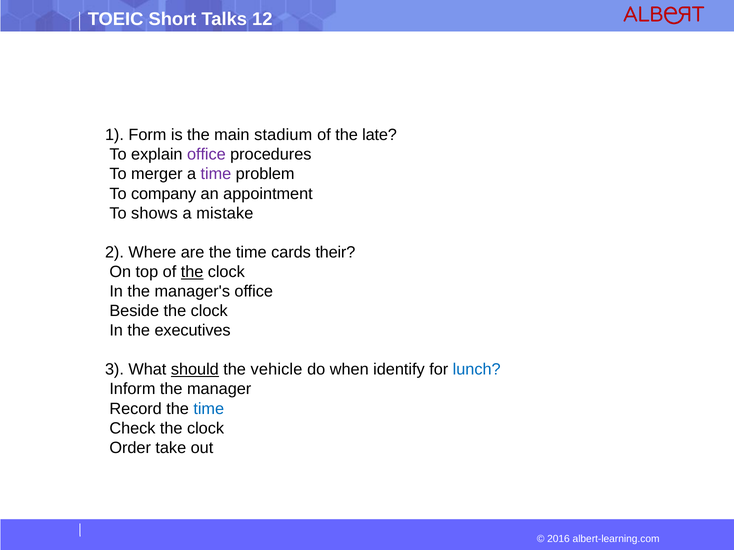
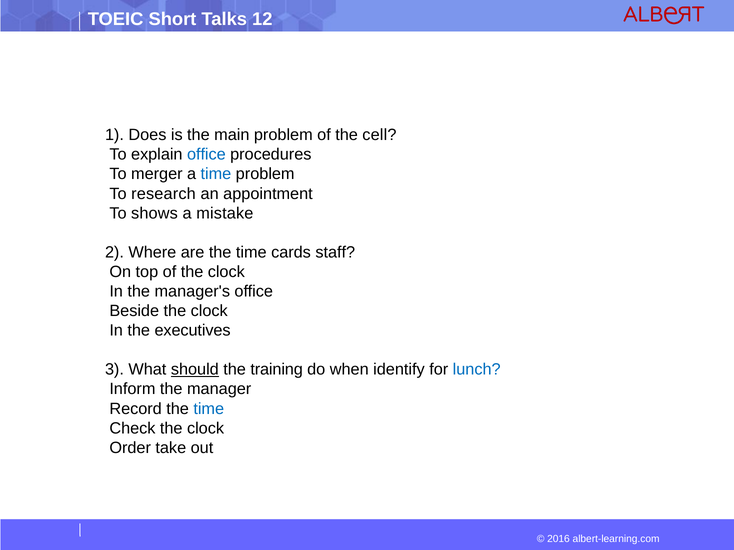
Form: Form -> Does (147, 135)
main stadium: stadium -> problem (283, 135)
late: late -> cell (379, 135)
office colour: purple -> blue (206, 155)
time colour: purple -> blue (216, 174)
company: company -> research (164, 194)
their: their -> staff (335, 253)
the underline: present -> none (192, 272)
vehicle: vehicle -> training (277, 370)
